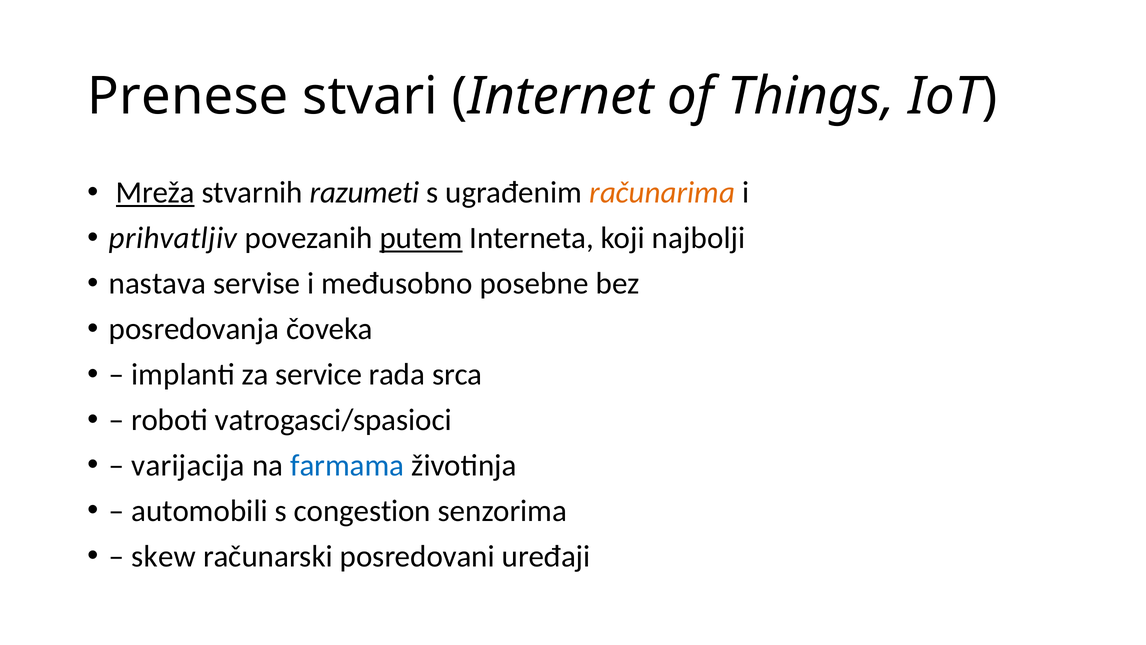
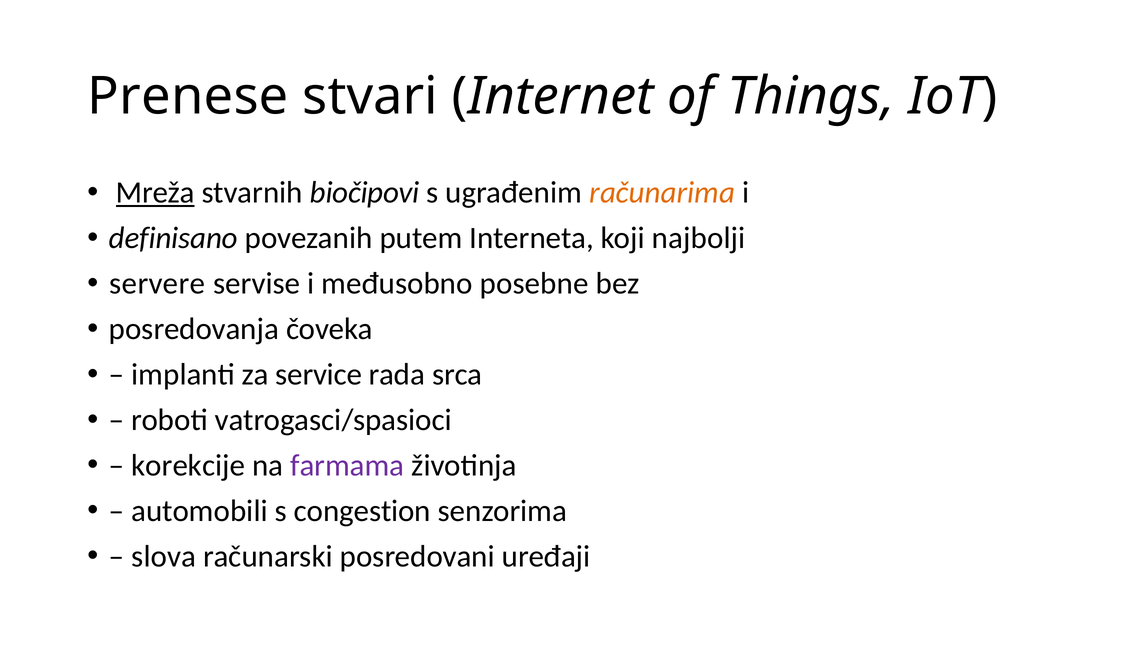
razumeti: razumeti -> biočipovi (365, 192)
prihvatljiv: prihvatljiv -> definisano (173, 238)
putem underline: present -> none (421, 238)
nastava: nastava -> servere (157, 283)
varijacija: varijacija -> korekcije (188, 465)
farmama colour: blue -> purple (347, 465)
skew: skew -> slova (164, 556)
